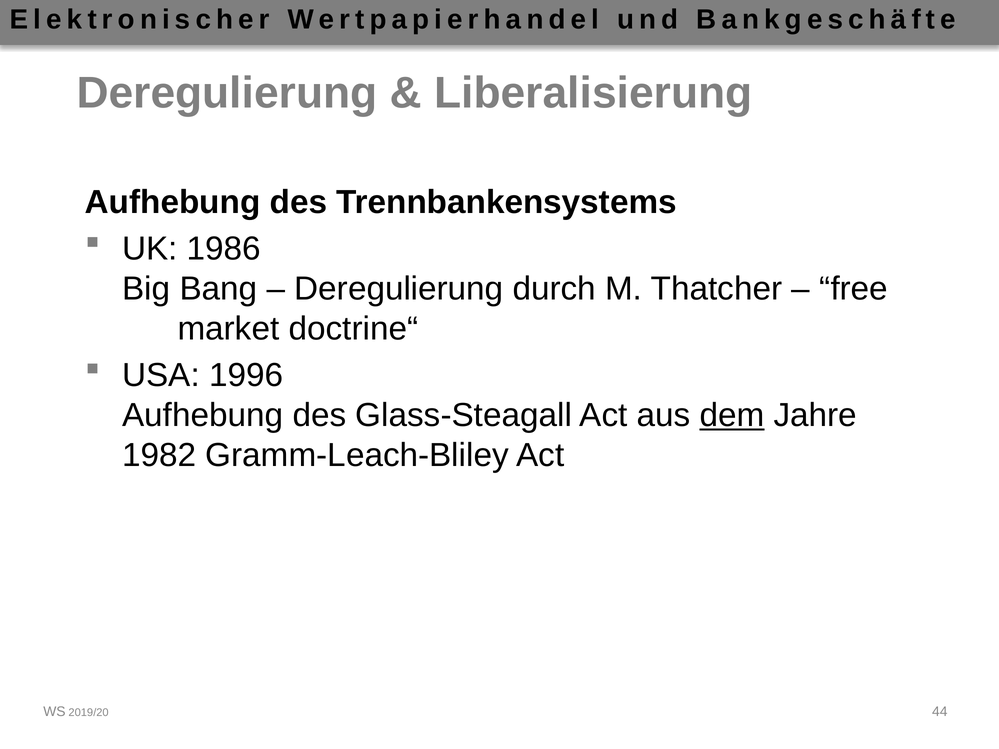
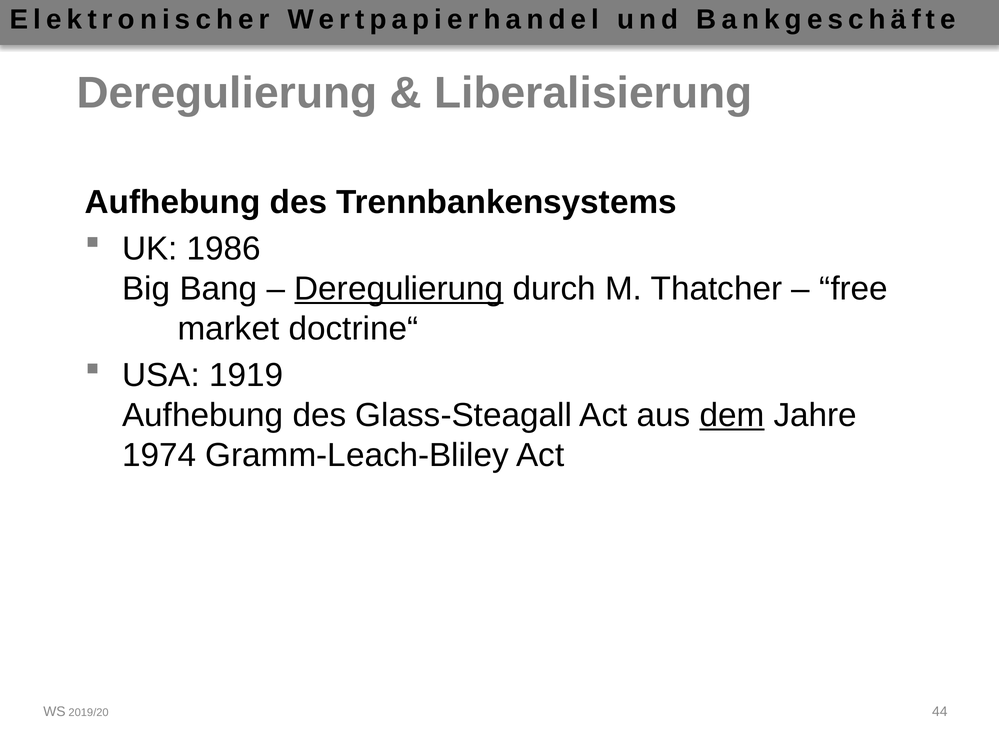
Deregulierung underline: none -> present (399, 289)
1996: 1996 -> 1919 (246, 375)
1982: 1982 -> 1974 (159, 455)
